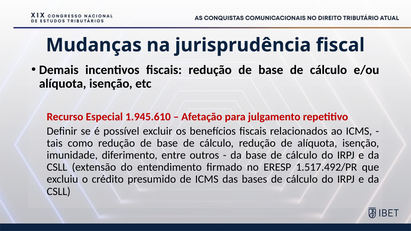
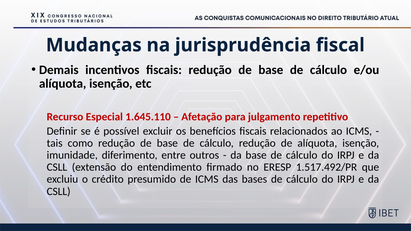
1.945.610: 1.945.610 -> 1.645.110 (148, 117)
